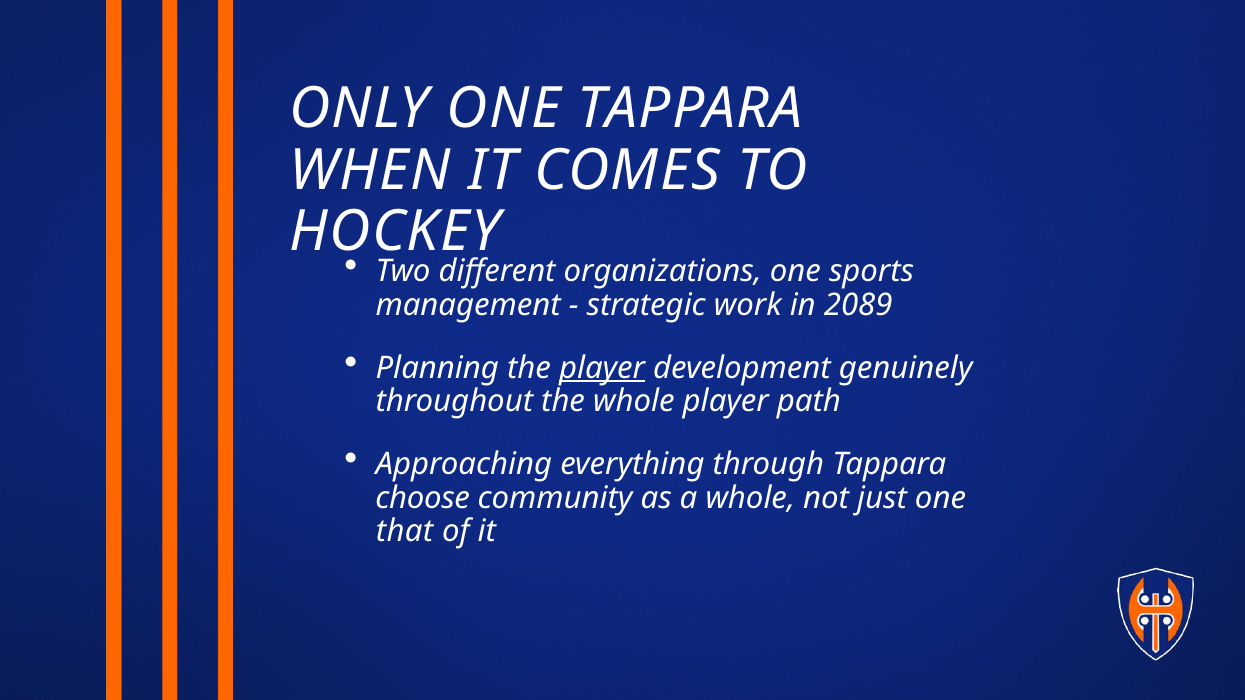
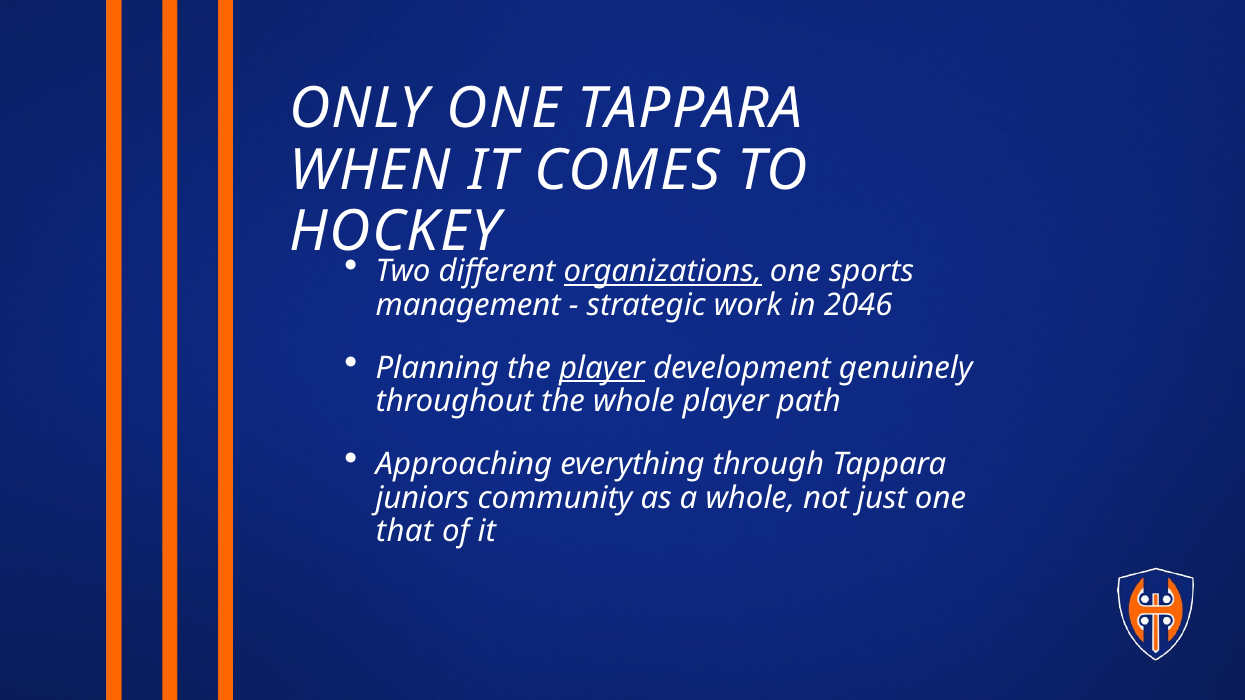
organizations underline: none -> present (663, 272)
2089: 2089 -> 2046 (858, 305)
choose: choose -> juniors (423, 498)
